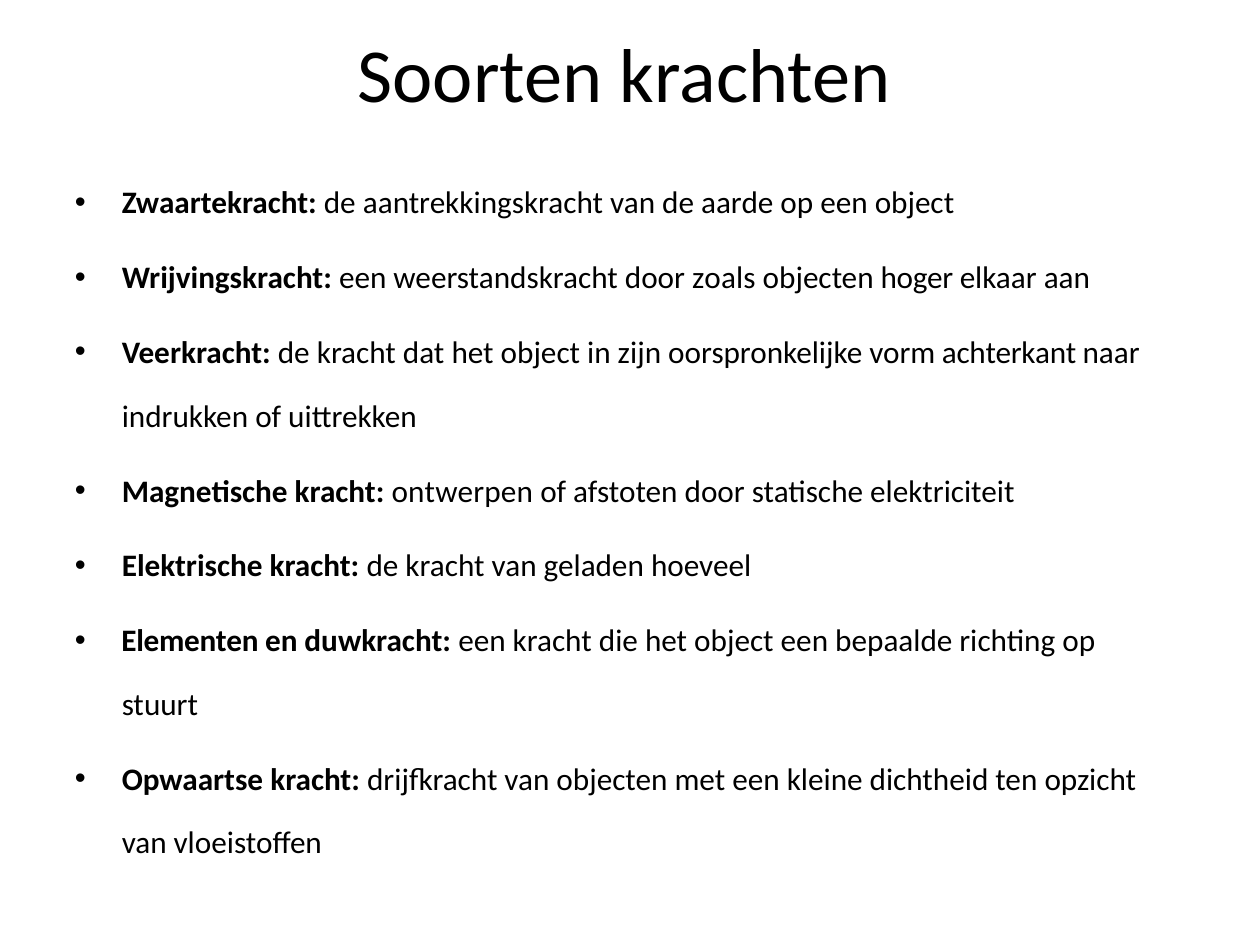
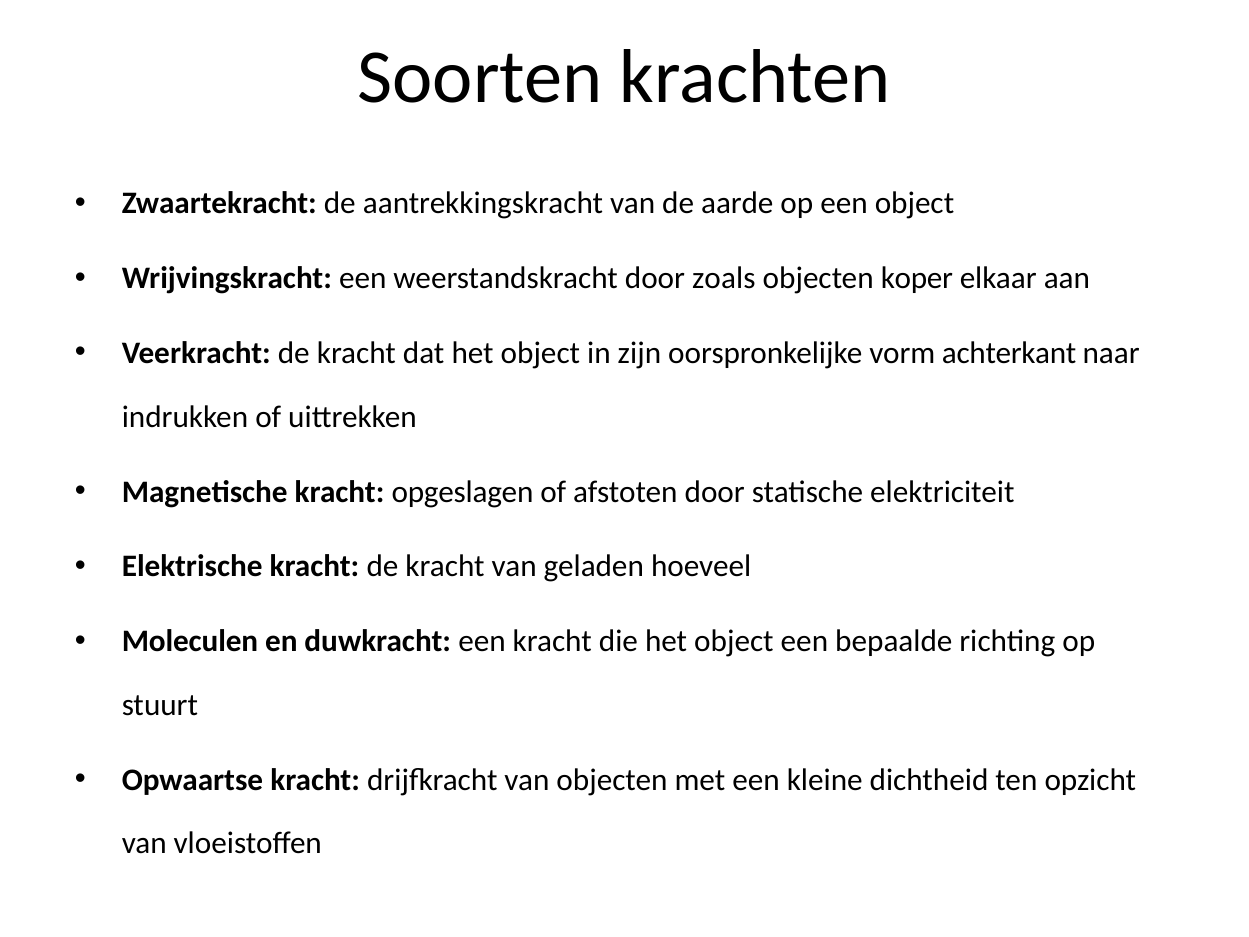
hoger: hoger -> koper (917, 278)
ontwerpen: ontwerpen -> opgeslagen (462, 492)
Elementen: Elementen -> Moleculen (190, 641)
